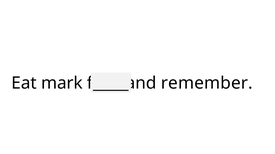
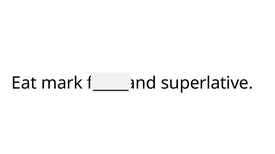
remember: remember -> superlative (207, 83)
